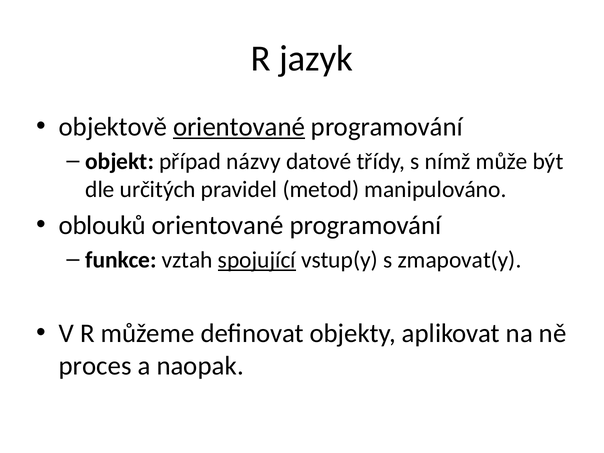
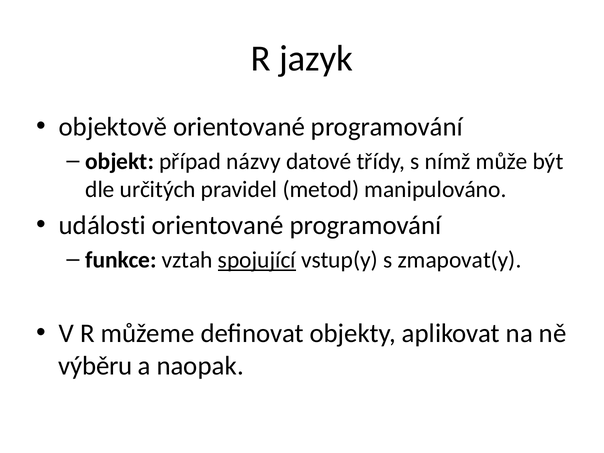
orientované underline: present -> none (239, 127)
oblouků: oblouků -> události (102, 225)
proces: proces -> výběru (95, 366)
